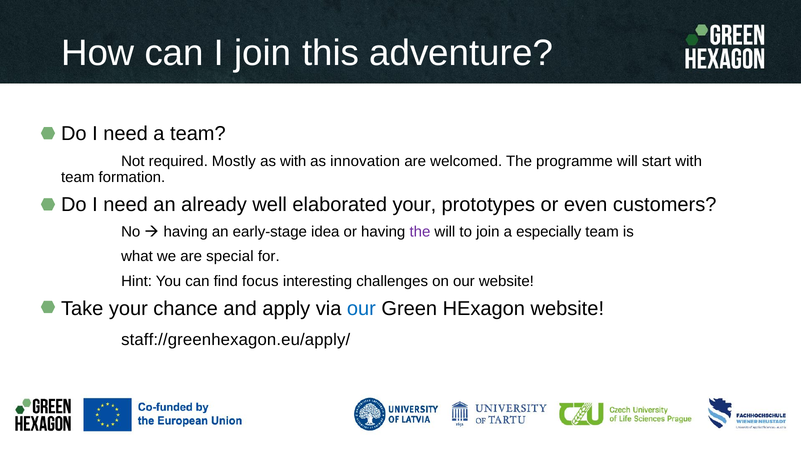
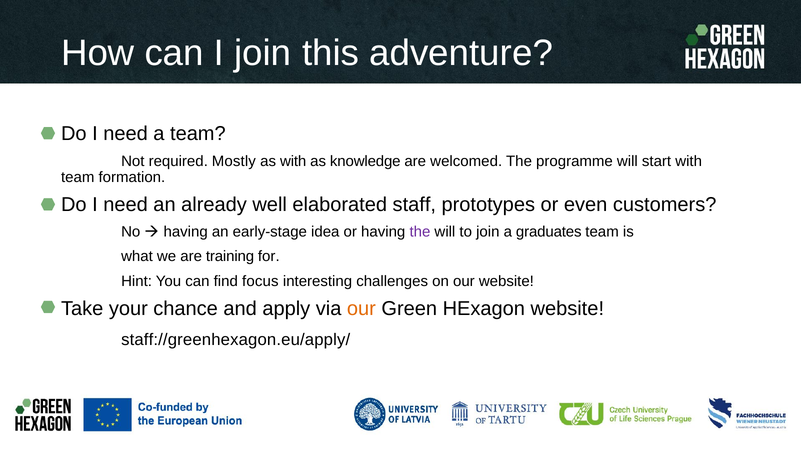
innovation: innovation -> knowledge (365, 161)
elaborated your: your -> staff (414, 204)
especially: especially -> graduates (549, 232)
special: special -> training (230, 256)
our colour: blue -> orange (361, 308)
